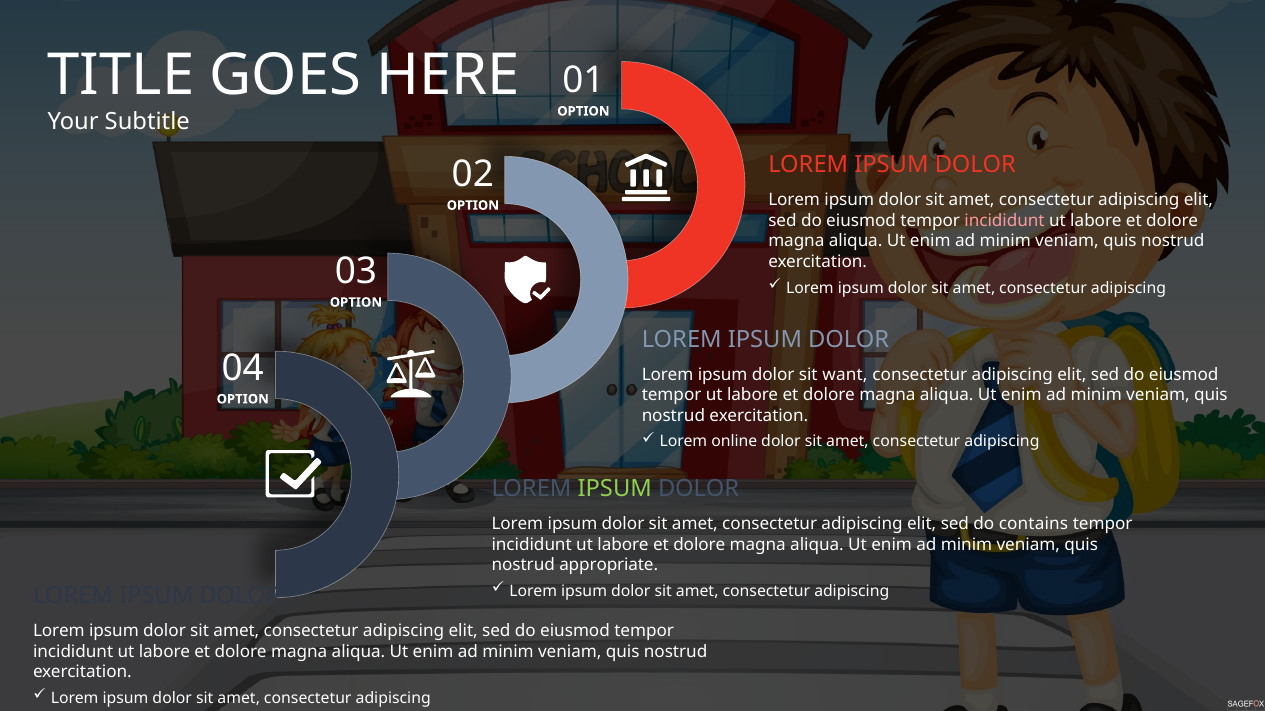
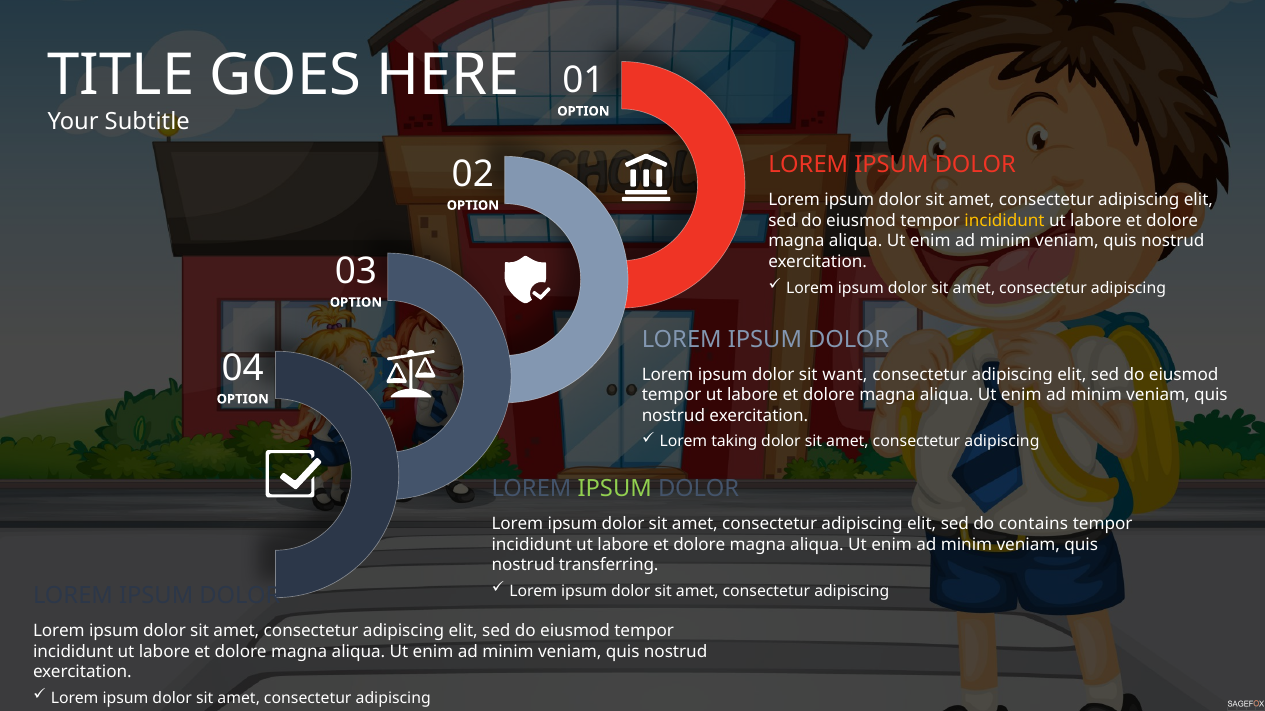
incididunt colour: pink -> yellow (1005, 221)
online: online -> taking (734, 442)
appropriate: appropriate -> transferring (609, 566)
